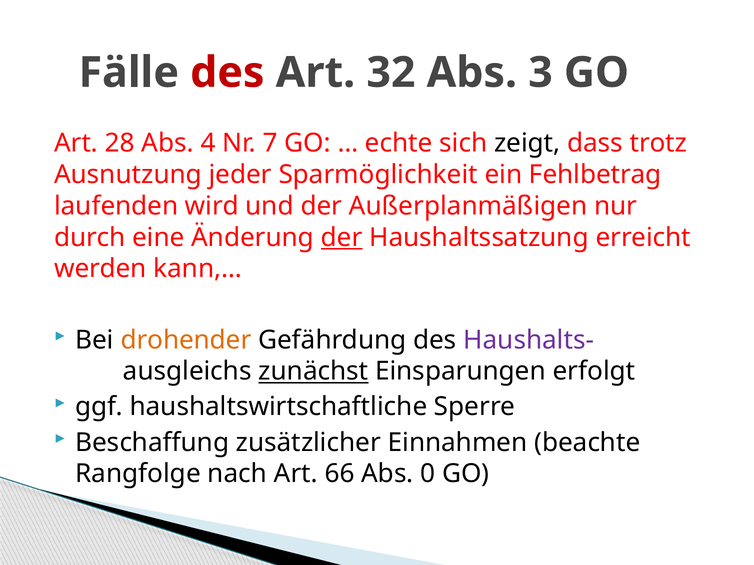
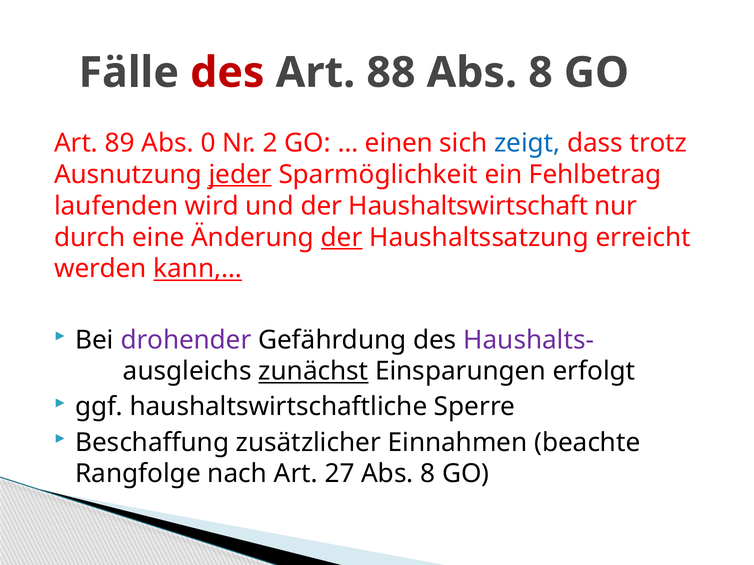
32: 32 -> 88 (391, 73)
3: 3 -> 8 (541, 73)
28: 28 -> 89 (120, 143)
4: 4 -> 0 (208, 143)
7: 7 -> 2 (270, 143)
echte: echte -> einen (399, 143)
zeigt colour: black -> blue (527, 143)
jeder underline: none -> present (240, 175)
Außerplanmäßigen: Außerplanmäßigen -> Haushaltswirtschaft (468, 206)
kann,… underline: none -> present (198, 269)
drohender colour: orange -> purple (186, 340)
66: 66 -> 27 (340, 474)
0: 0 -> 8 (428, 474)
